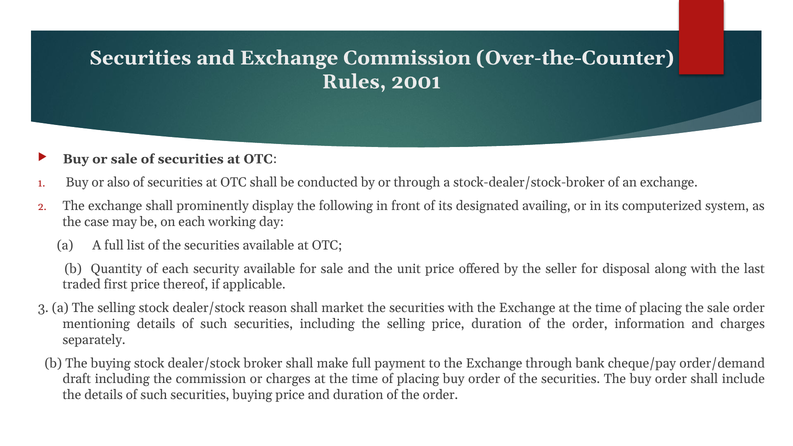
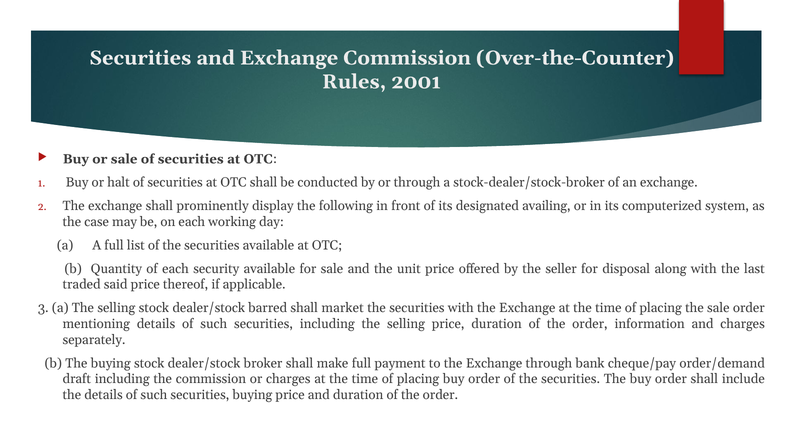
also: also -> halt (119, 182)
first: first -> said (116, 285)
reason: reason -> barred (268, 308)
